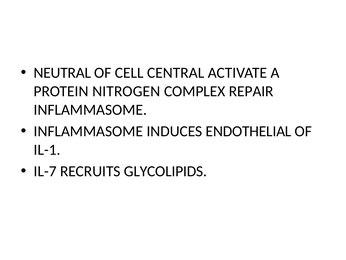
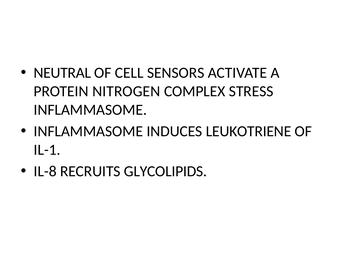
CENTRAL: CENTRAL -> SENSORS (176, 73)
REPAIR: REPAIR -> STRESS (251, 91)
ENDOTHELIAL: ENDOTHELIAL -> LEUKOTRIENE (249, 131)
IL-7: IL-7 -> IL-8 (45, 171)
